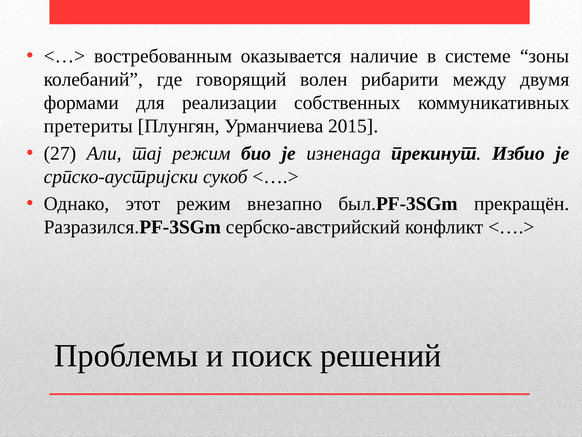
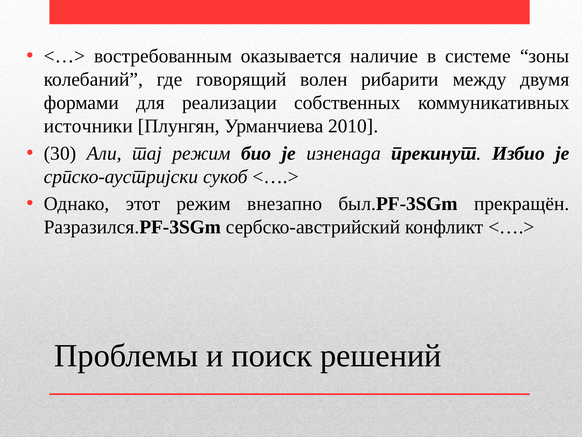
претериты: претериты -> источники (88, 126)
2015: 2015 -> 2010 (353, 126)
27: 27 -> 30 (60, 153)
